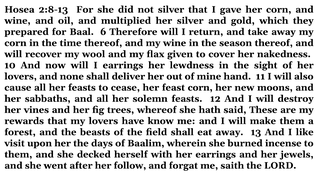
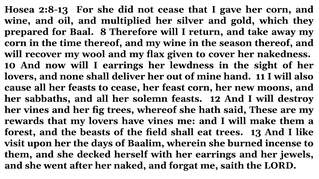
not silver: silver -> cease (171, 10)
6: 6 -> 8 (103, 32)
have know: know -> vines (161, 121)
eat away: away -> trees (229, 132)
follow: follow -> naked (130, 166)
